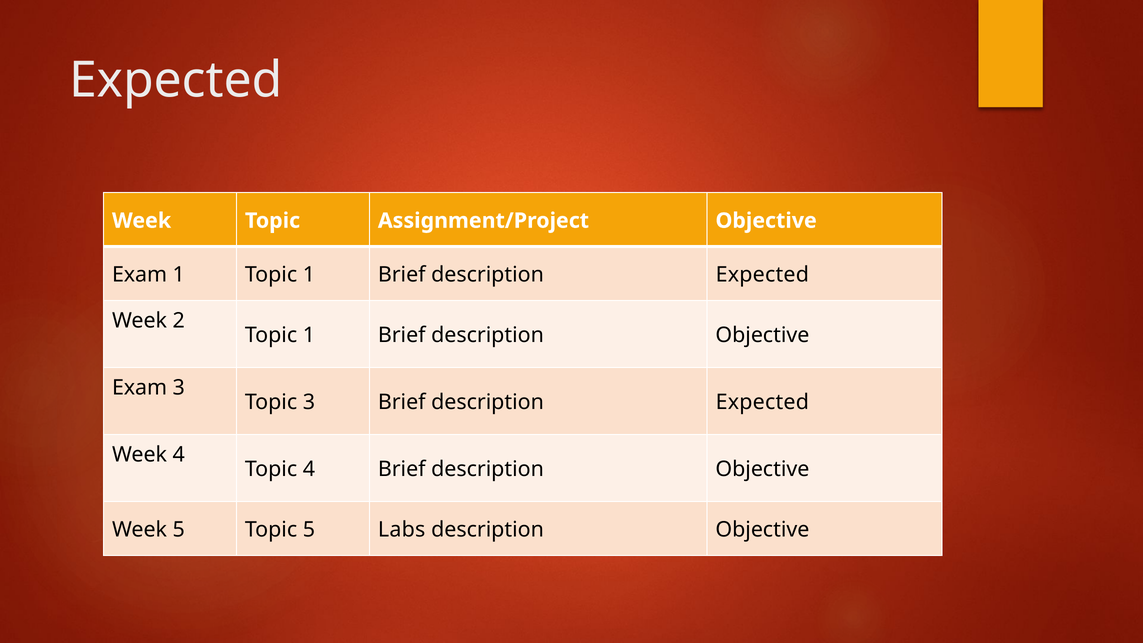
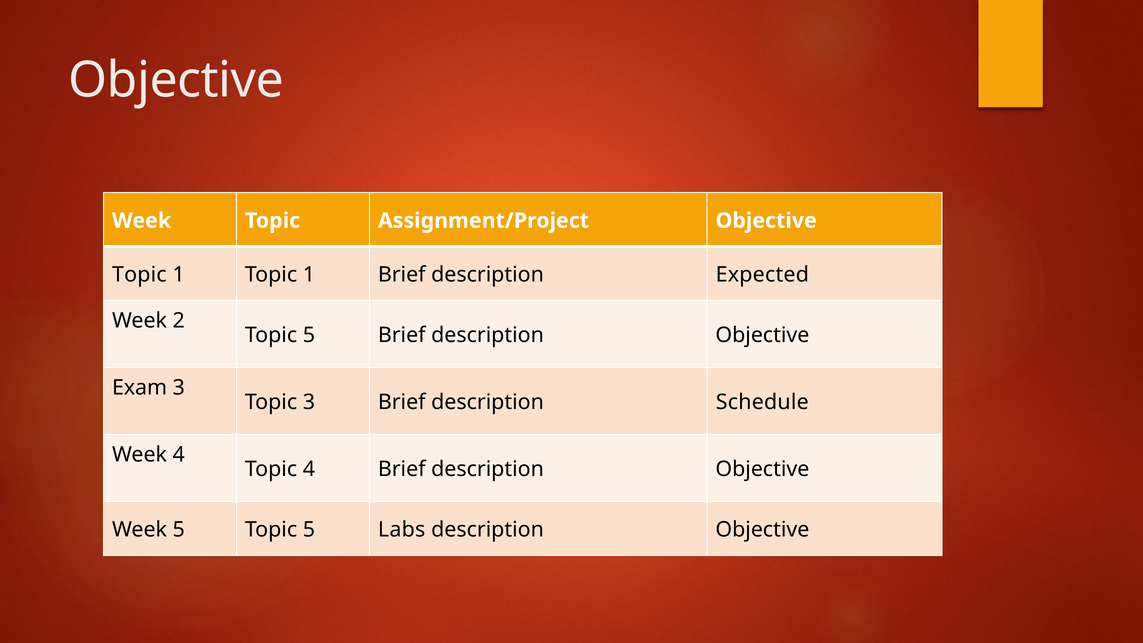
Expected: Expected -> Objective (176, 80)
Exam: Exam -> Topic (139, 275)
1: 1 -> 5 (309, 335)
3 Brief description Expected: Expected -> Schedule (762, 402)
